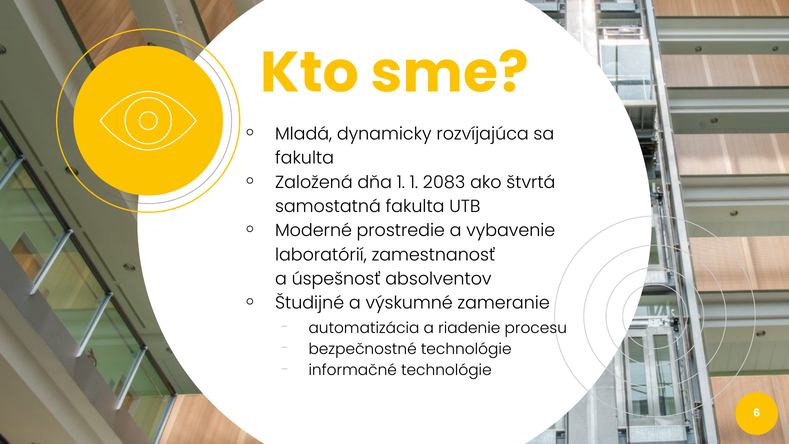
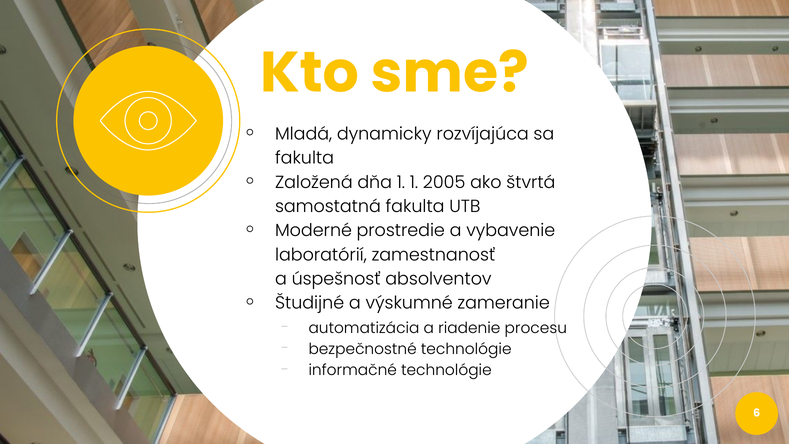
2083: 2083 -> 2005 (444, 182)
